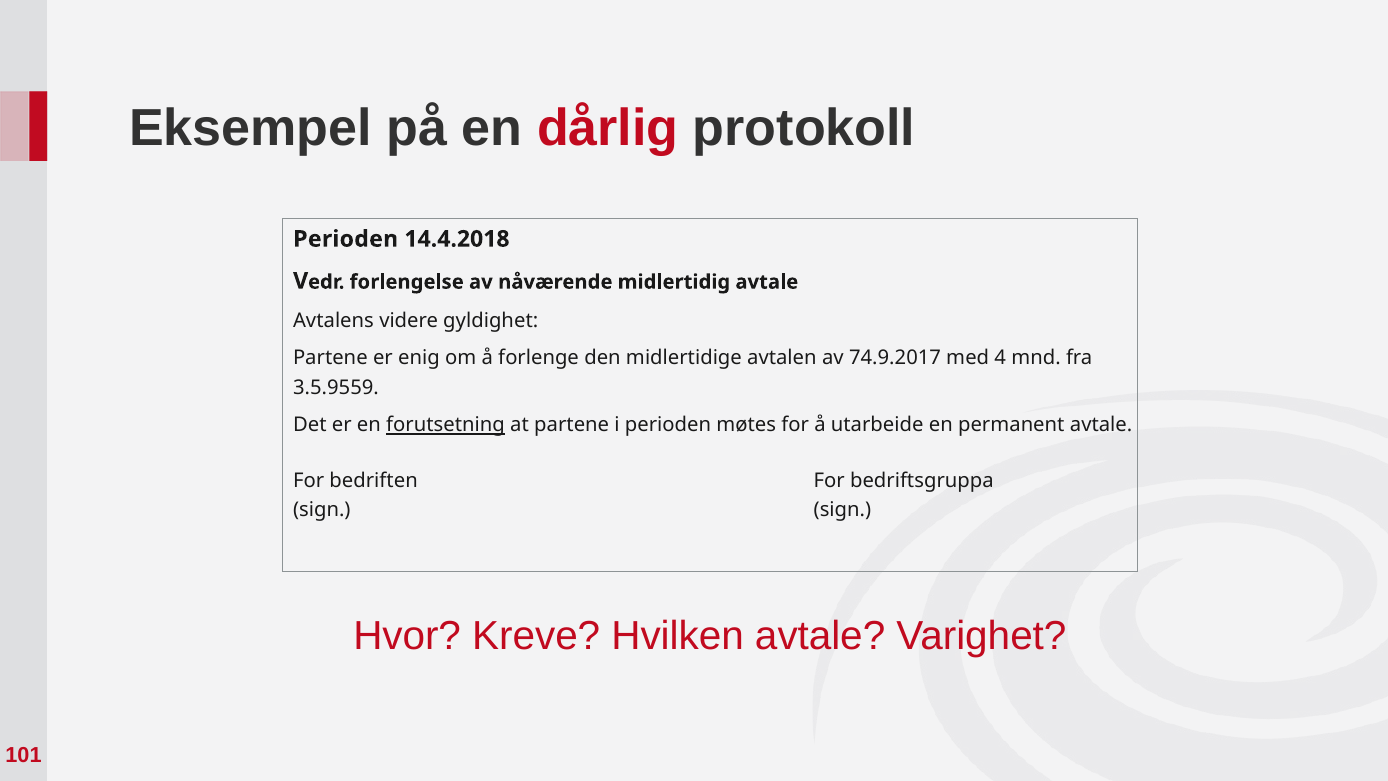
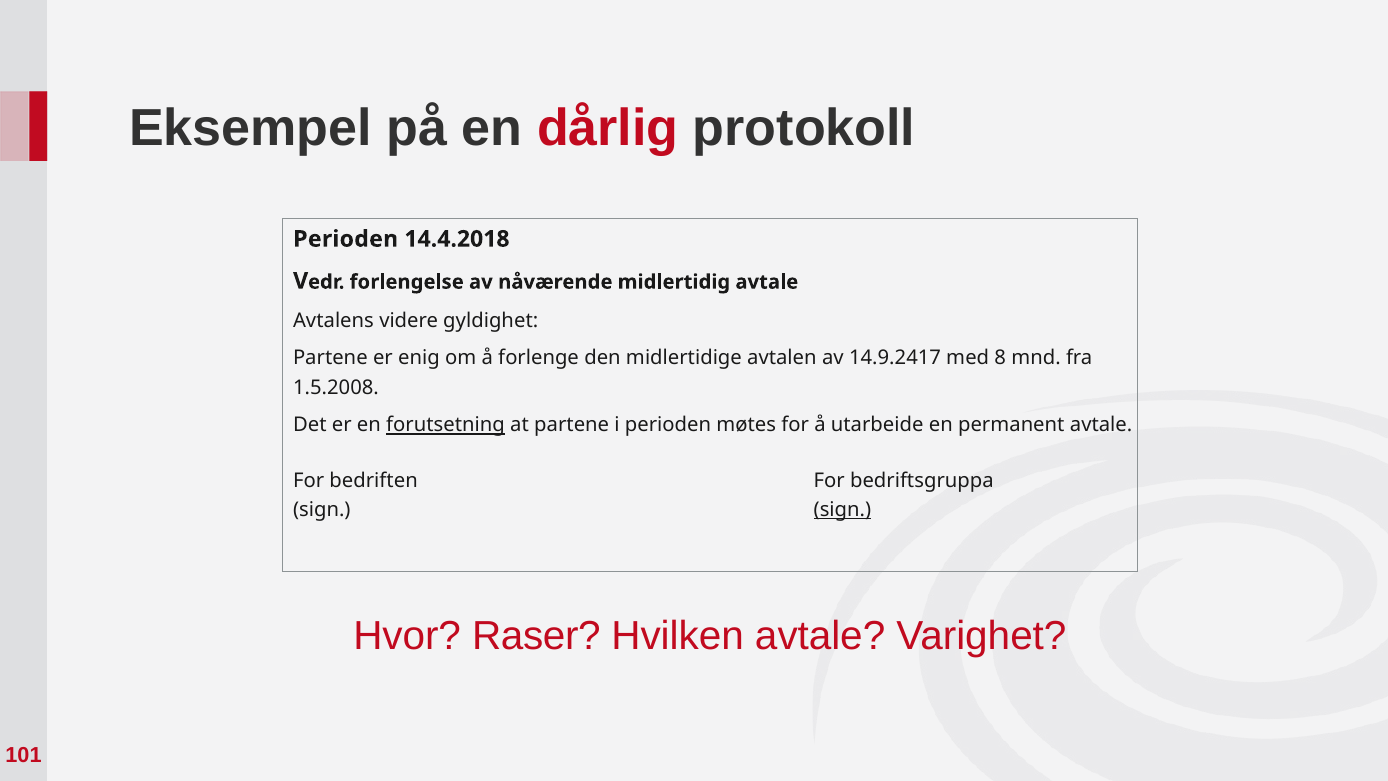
74.9.2017: 74.9.2017 -> 14.9.2417 (895, 358)
4: 4 -> 8 (1000, 358)
3.5.9559: 3.5.9559 -> 1.5.2008 (336, 387)
sign underline: none -> present (842, 509)
Kreve: Kreve -> Raser (536, 636)
